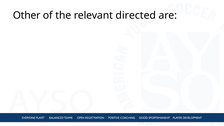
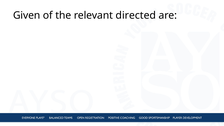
Other: Other -> Given (27, 15)
